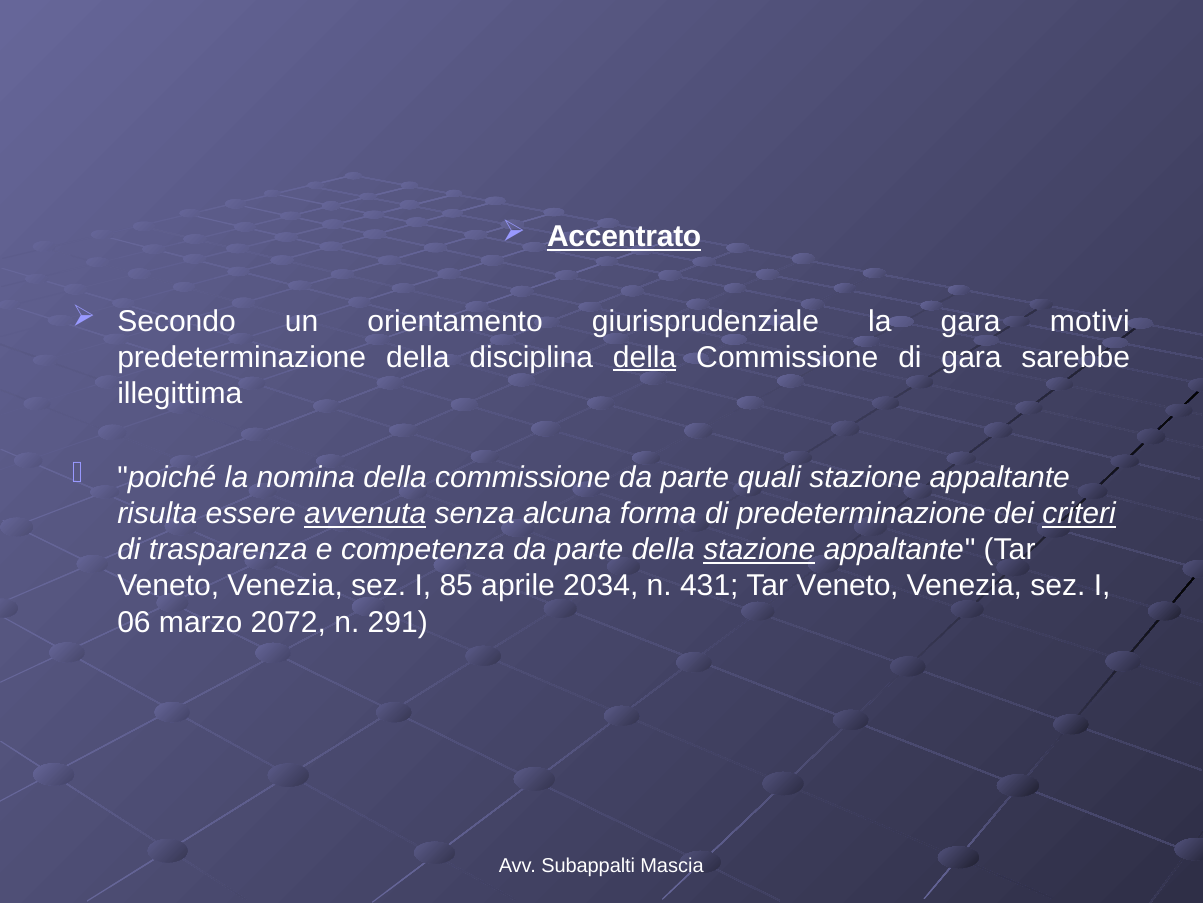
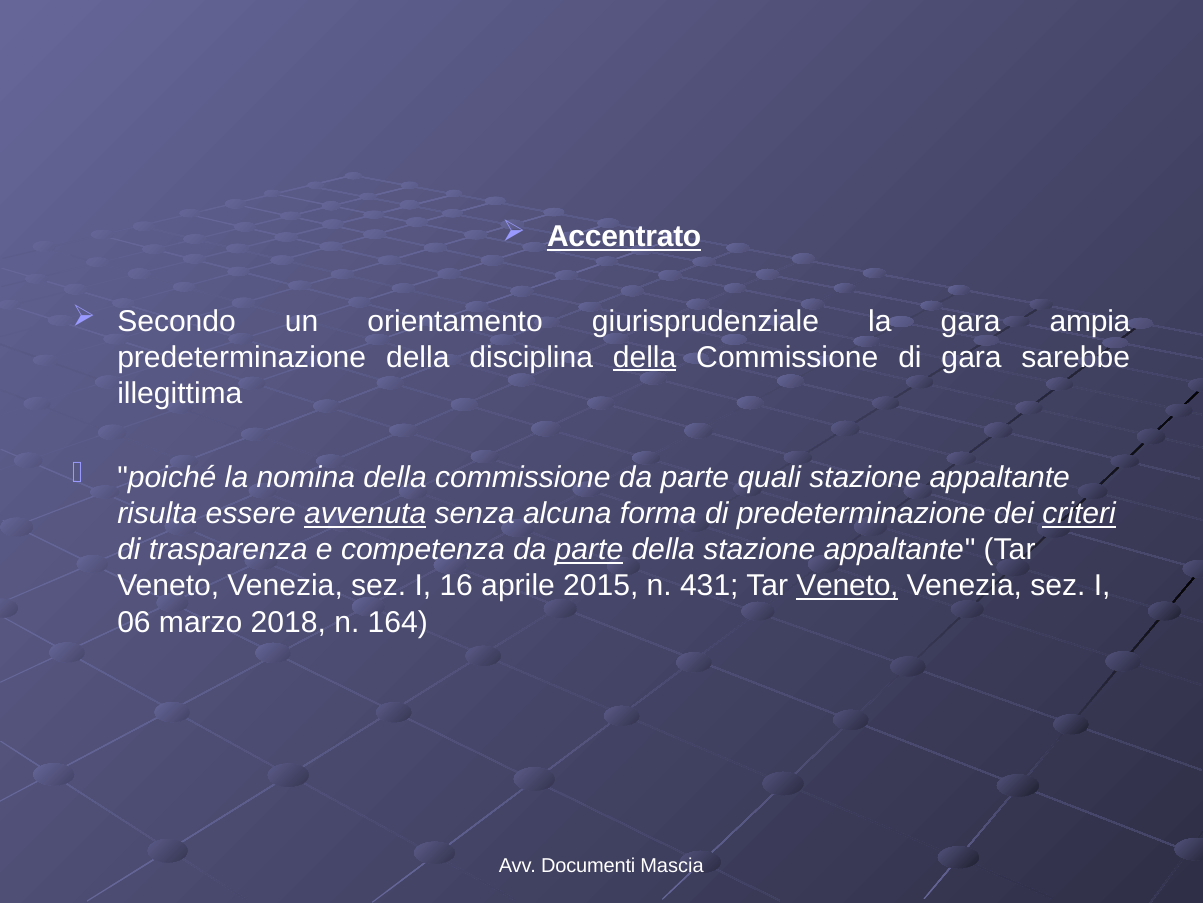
motivi: motivi -> ampia (1090, 321)
parte underline: none -> present (589, 549)
stazione underline: present -> none (759, 549)
85: 85 -> 16 (456, 586)
2034: 2034 -> 2015 (601, 586)
Veneto underline: none -> present (847, 586)
2072: 2072 -> 2018 (288, 622)
291: 291 -> 164 (398, 622)
Subappalti: Subappalti -> Documenti (588, 865)
